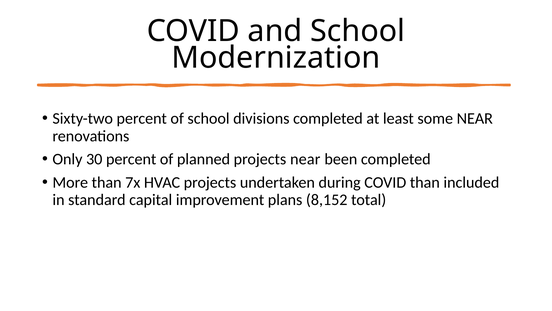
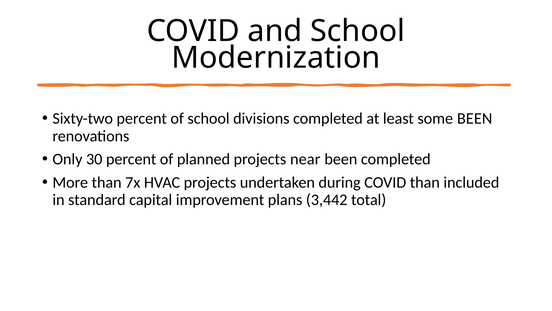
some NEAR: NEAR -> BEEN (475, 118)
8,152: 8,152 -> 3,442 (327, 199)
